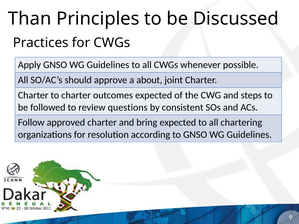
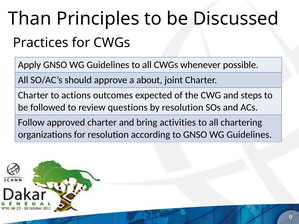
to charter: charter -> actions (76, 95)
by consistent: consistent -> resolution (183, 107)
bring expected: expected -> activities (178, 123)
